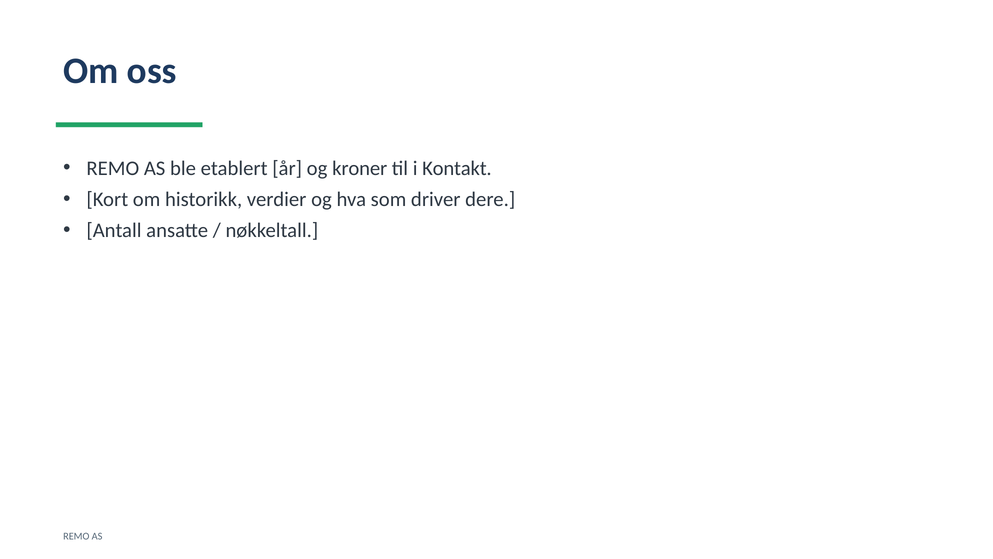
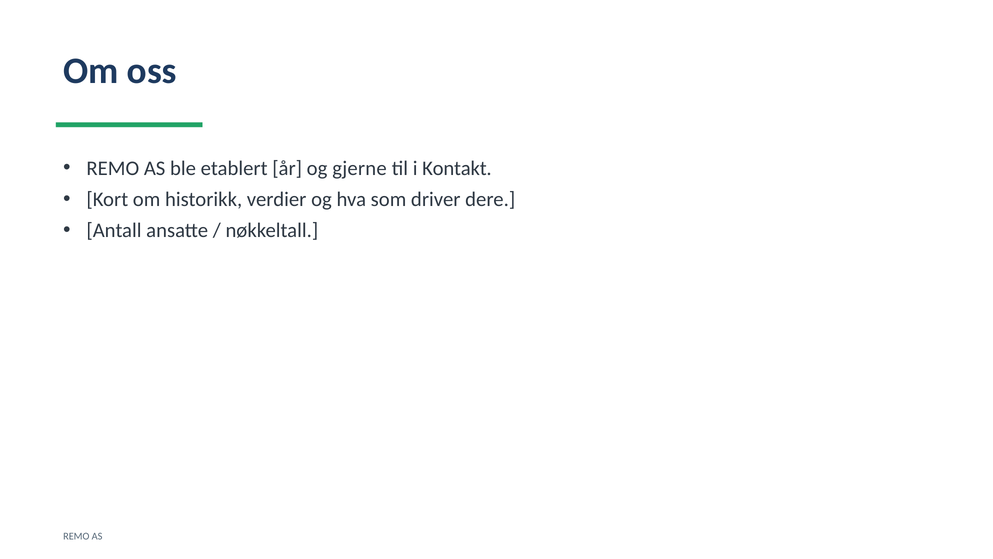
kroner: kroner -> gjerne (360, 168)
